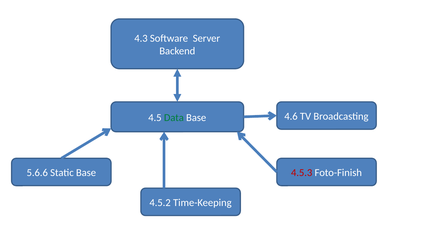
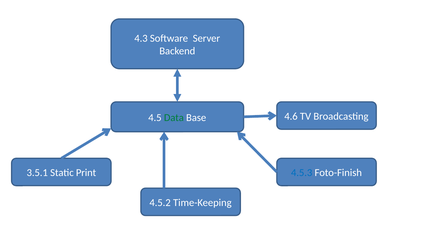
5.6.6: 5.6.6 -> 3.5.1 (37, 173)
Static Base: Base -> Print (86, 173)
4.5.3 colour: red -> blue (302, 173)
